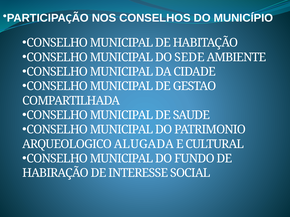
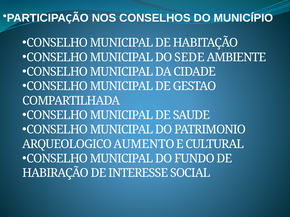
ALUGADA: ALUGADA -> AUMENTO (144, 144)
